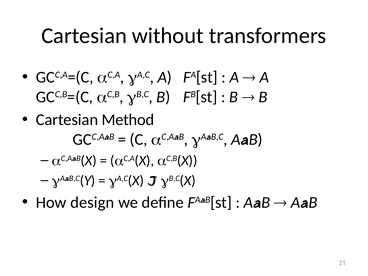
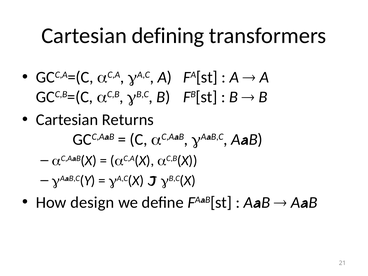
without: without -> defining (168, 36)
Method: Method -> Returns (128, 120)
